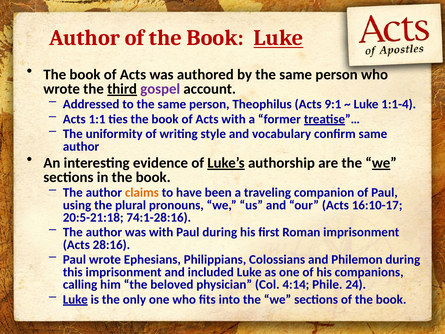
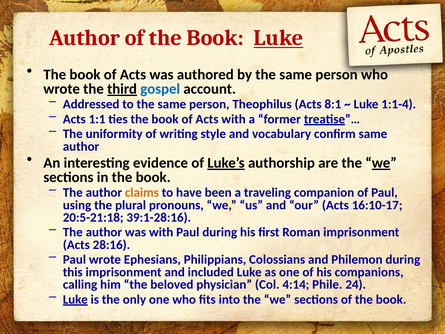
gospel colour: purple -> blue (160, 89)
9:1: 9:1 -> 8:1 (333, 104)
74:1-28:16: 74:1-28:16 -> 39:1-28:16 (159, 217)
